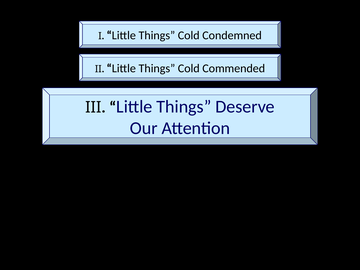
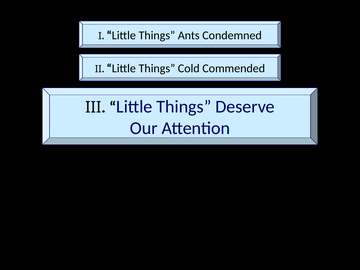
Cold: Cold -> Ants (189, 35)
